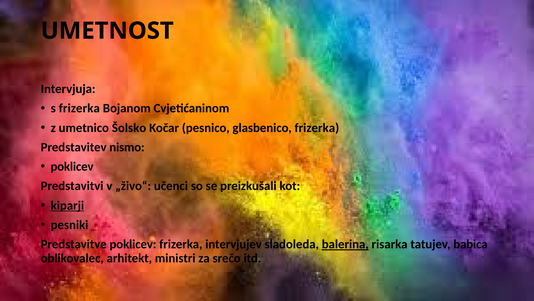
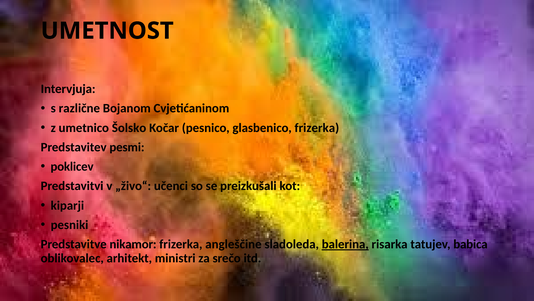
s frizerka: frizerka -> različne (79, 108)
nismo: nismo -> pesmi (127, 147)
kiparji underline: present -> none (67, 205)
Predstavitve poklicev: poklicev -> nikamor (133, 244)
intervjujev: intervjujev -> angleščine (233, 244)
